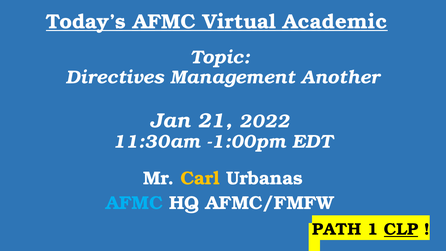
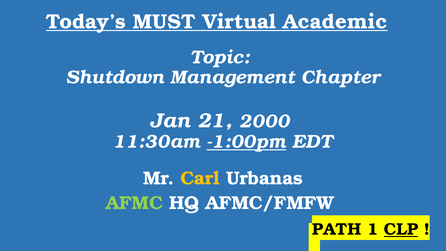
Today’s AFMC: AFMC -> MUST (164, 22)
Directives: Directives -> Shutdown (115, 77)
Another: Another -> Chapter (341, 77)
2022: 2022 -> 2000 (264, 121)
-1:00pm underline: none -> present (246, 142)
AFMC colour: light blue -> light green (134, 203)
